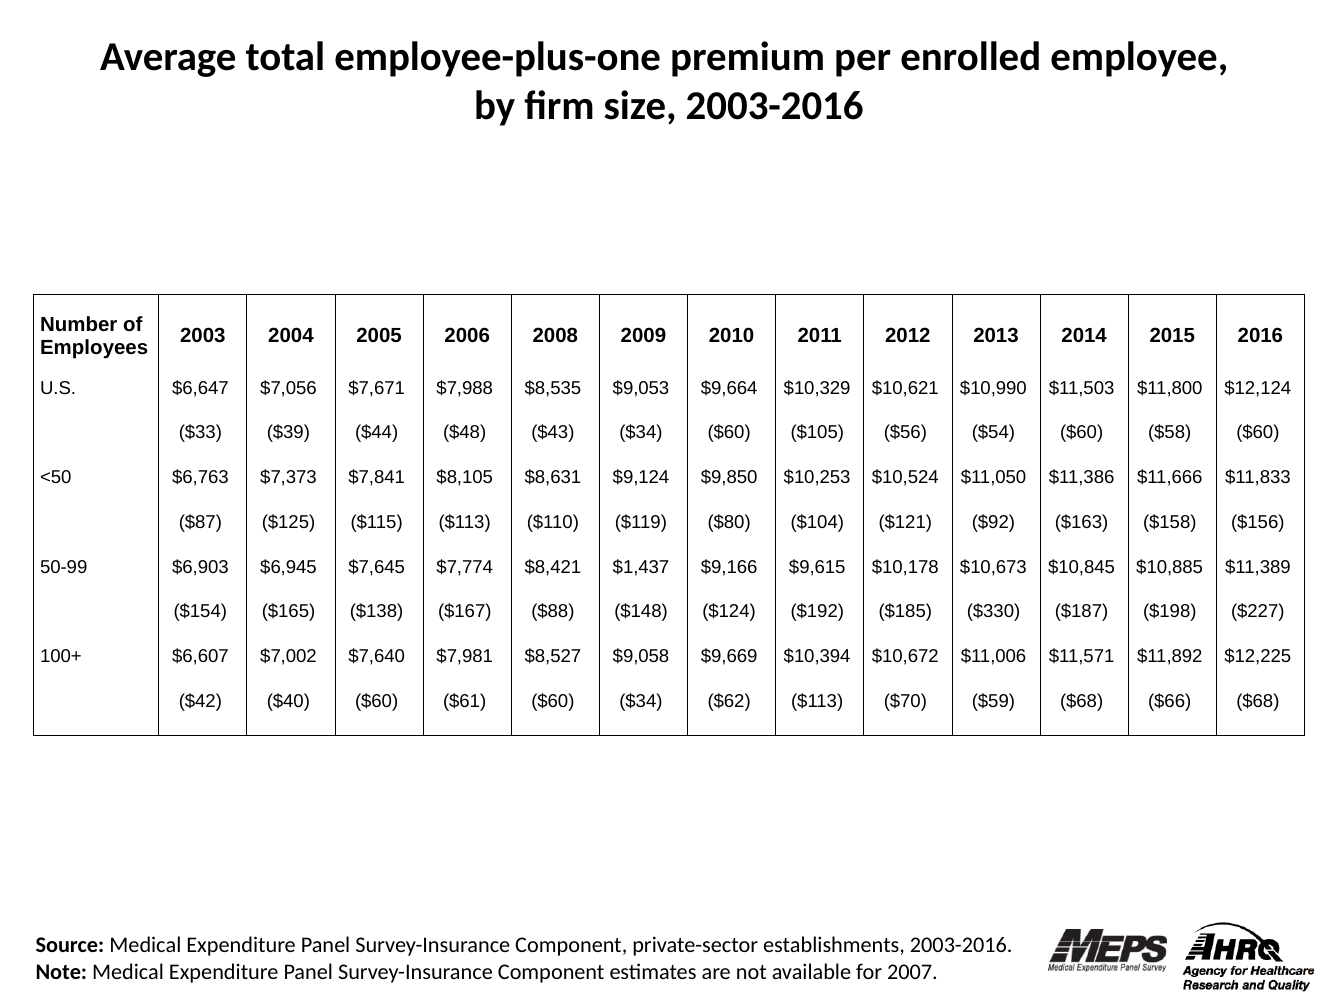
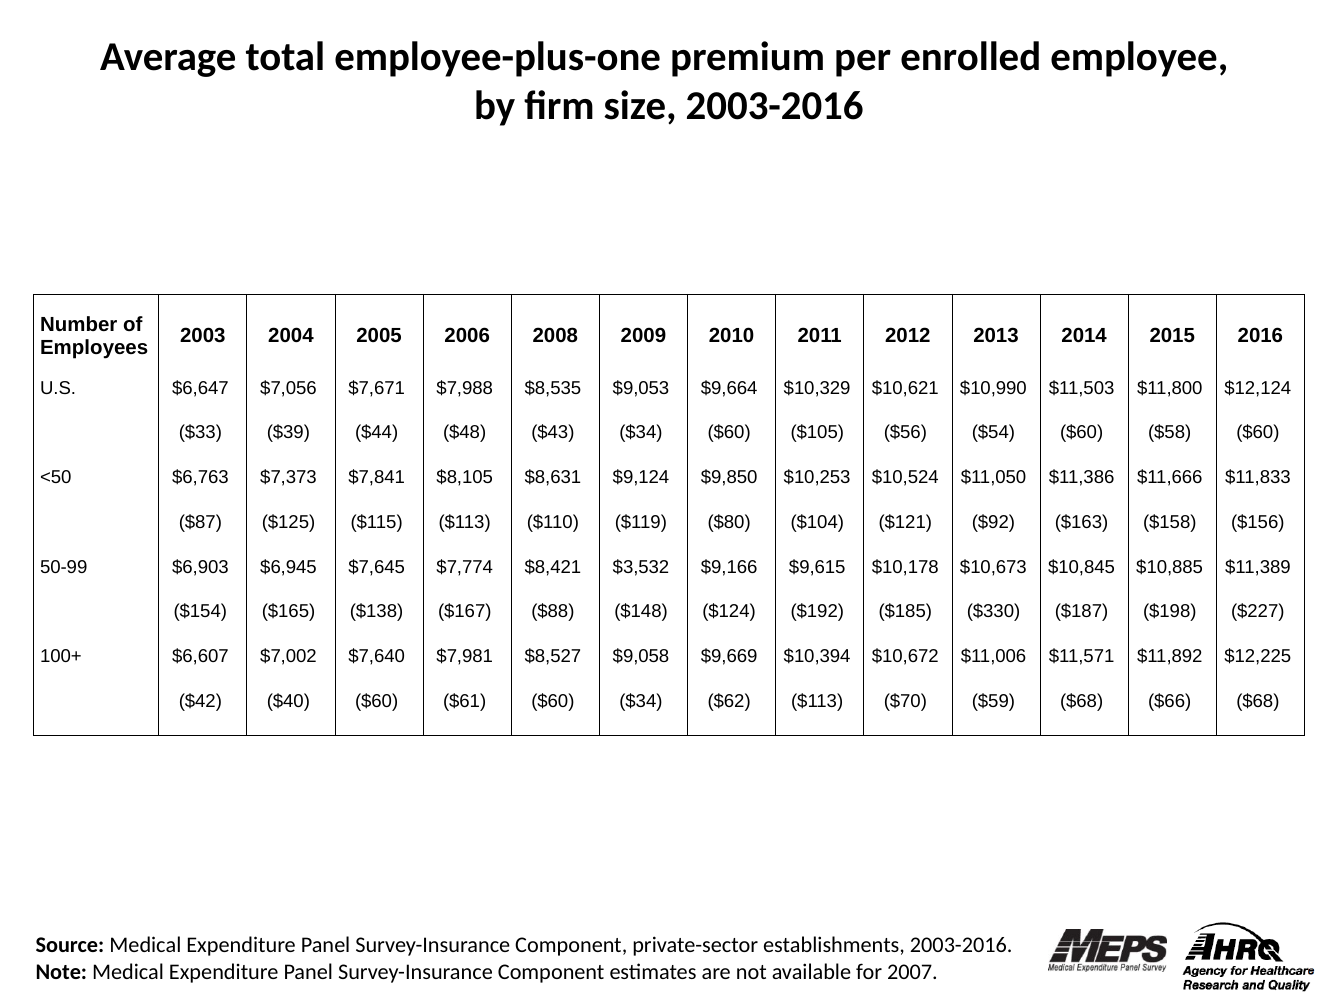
$1,437: $1,437 -> $3,532 (641, 567)
